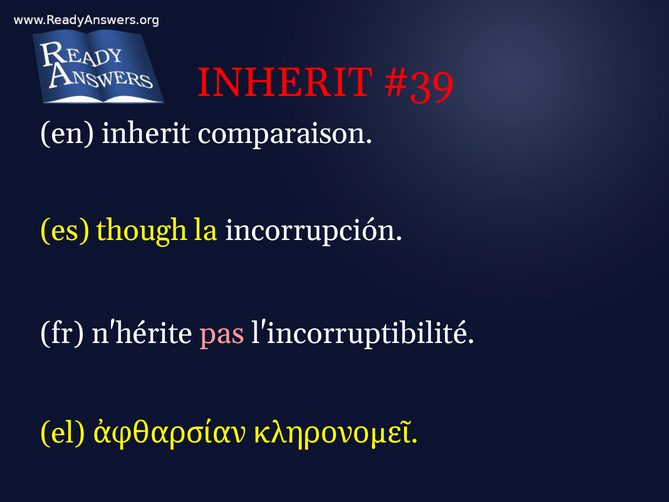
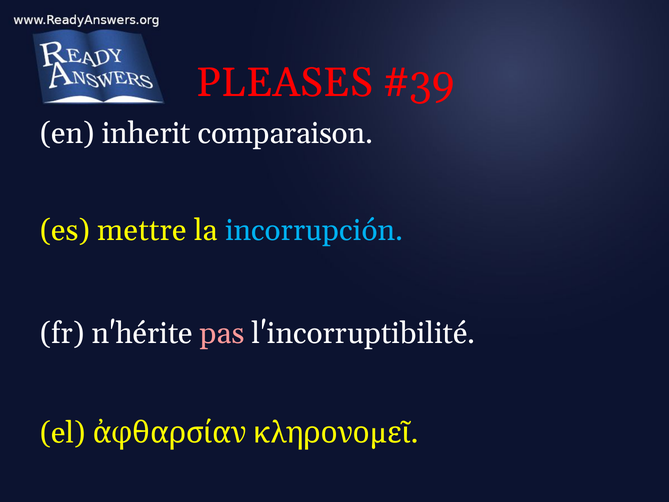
INHERIT: INHERIT -> PLEASES (285, 83)
though: though -> mettre (142, 230)
incorrupción colour: white -> light blue (314, 230)
